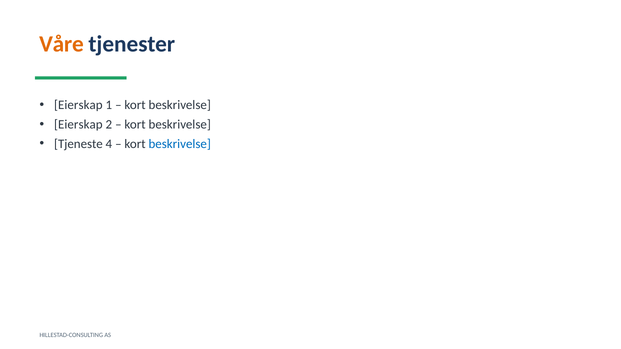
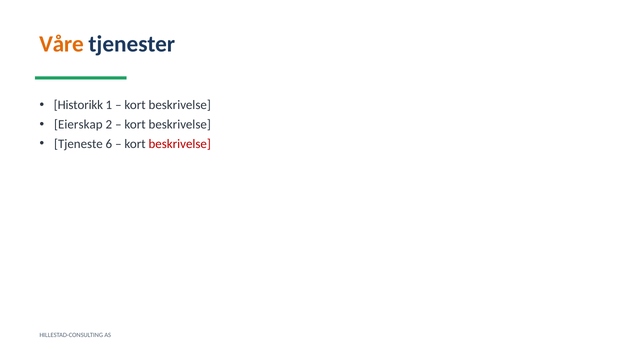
Eierskap: Eierskap -> Historikk (78, 105)
4: 4 -> 6 (109, 144)
beskrivelse colour: blue -> red (180, 144)
